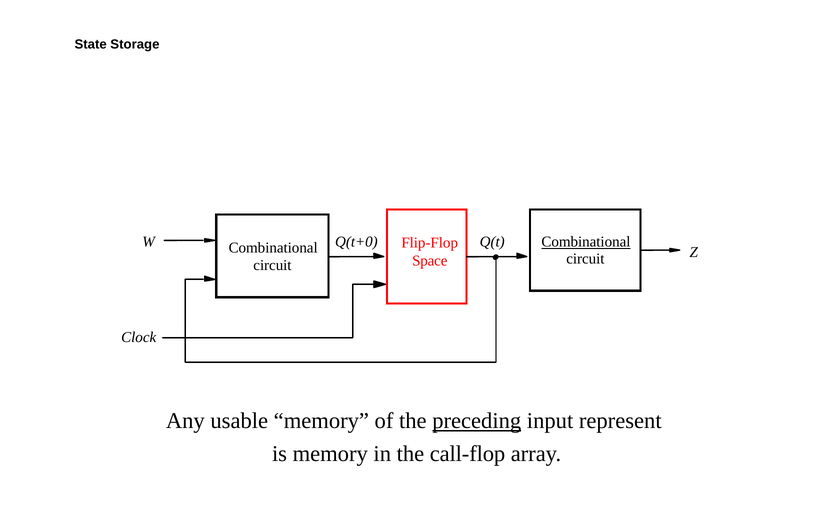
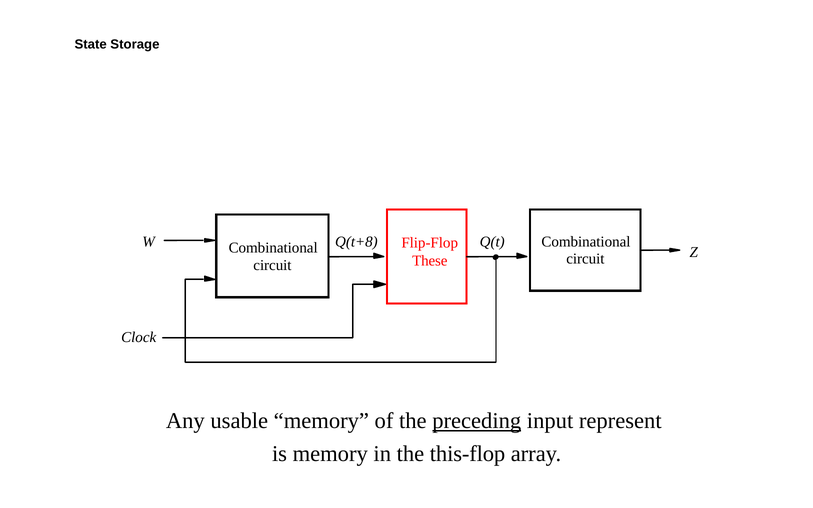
Q(t+0: Q(t+0 -> Q(t+8 (356, 242)
Combinational underline: present -> none (586, 242)
Space: Space -> These (430, 261)
call-flop: call-flop -> this-flop (468, 454)
